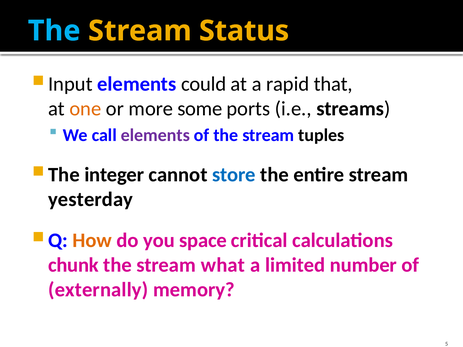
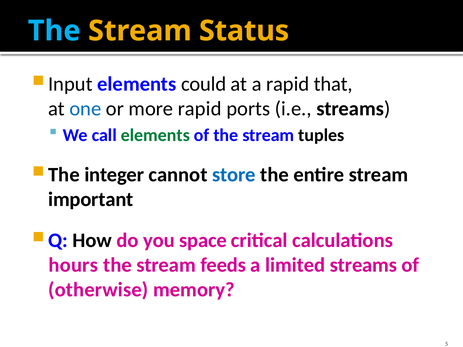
one colour: orange -> blue (85, 109)
more some: some -> rapid (200, 109)
elements colour: purple -> green (155, 135)
yesterday: yesterday -> important (91, 200)
How colour: orange -> black (92, 240)
chunk: chunk -> hours (73, 265)
what: what -> feeds (223, 265)
limited number: number -> streams (363, 265)
externally: externally -> otherwise (98, 290)
